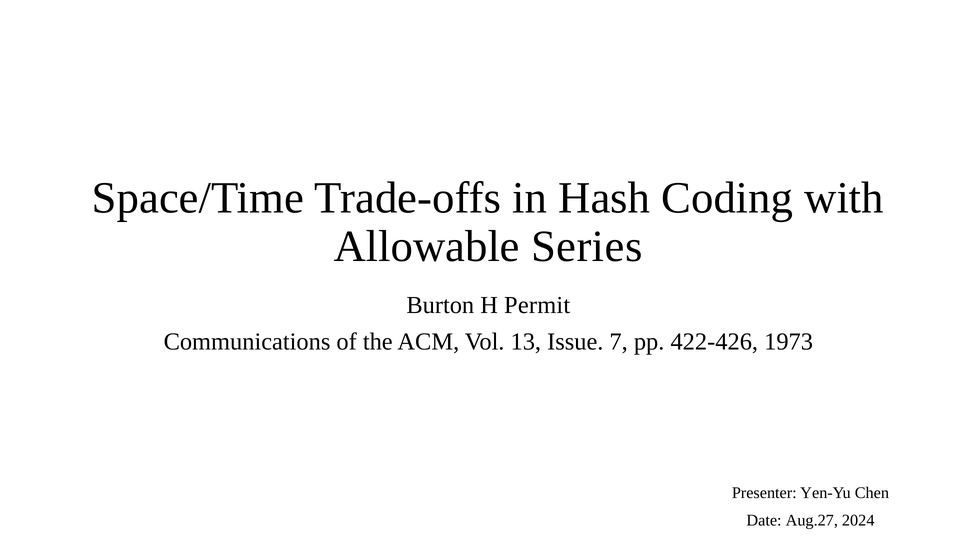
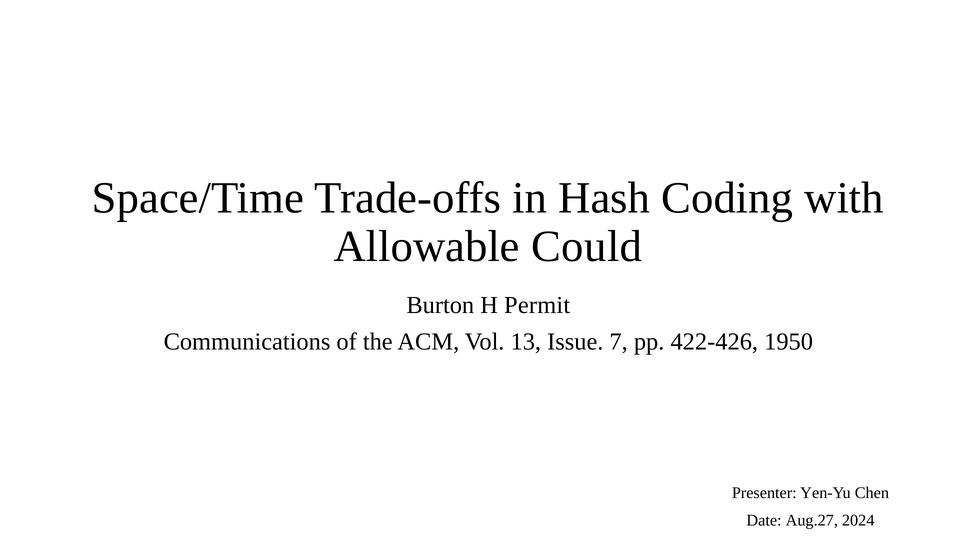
Series: Series -> Could (587, 247)
1973: 1973 -> 1950 (789, 342)
